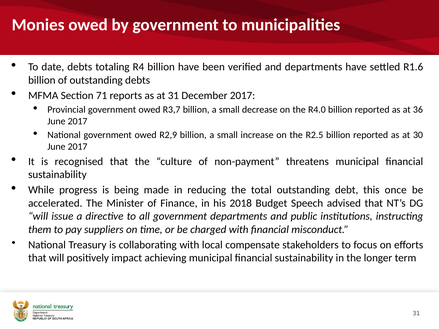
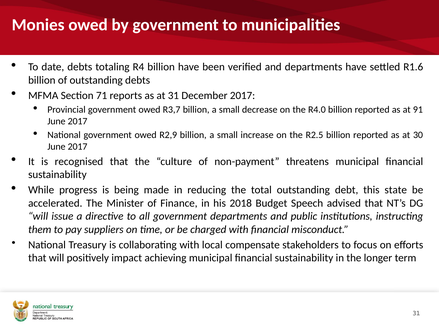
36: 36 -> 91 (418, 110)
once: once -> state (396, 190)
